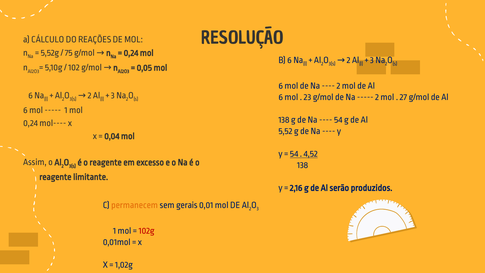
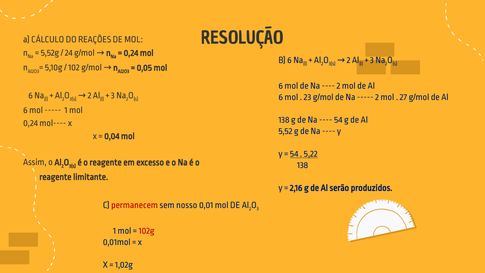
75: 75 -> 24 (69, 53)
4,52: 4,52 -> 5,22 (311, 154)
permanecem colour: orange -> red (135, 205)
gerais: gerais -> nosso (187, 205)
